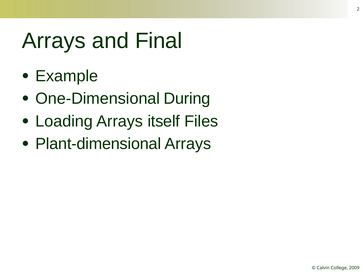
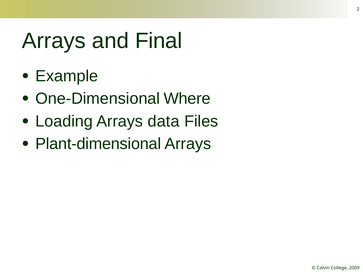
During: During -> Where (187, 99)
itself: itself -> data (164, 121)
